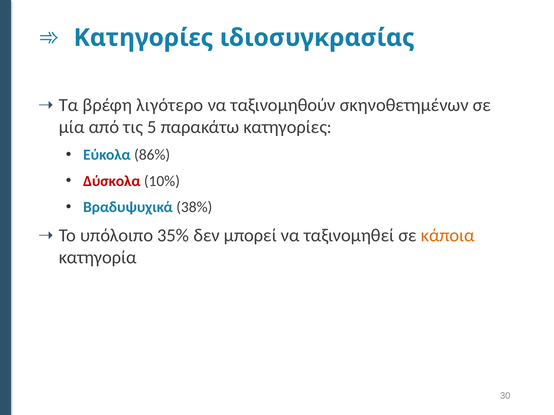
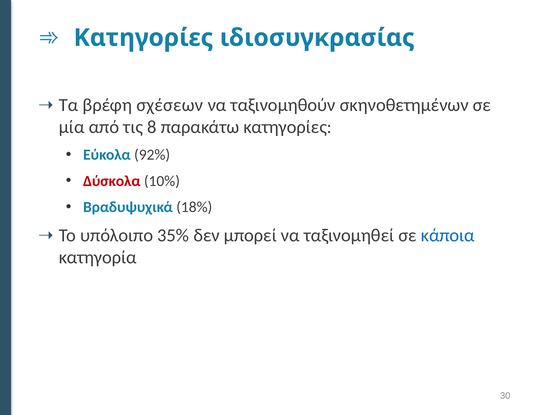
λιγότερο: λιγότερο -> σχέσεων (170, 105)
5: 5 -> 8 (152, 127)
86%: 86% -> 92% (152, 155)
38%: 38% -> 18% (194, 207)
κάποια colour: orange -> blue (448, 236)
